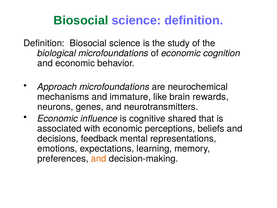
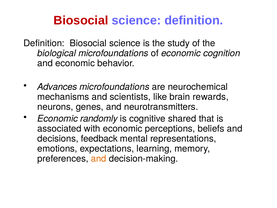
Biosocial colour: green -> red (81, 20)
Approach: Approach -> Advances (57, 87)
immature: immature -> scientists (130, 97)
influence: influence -> randomly (99, 119)
